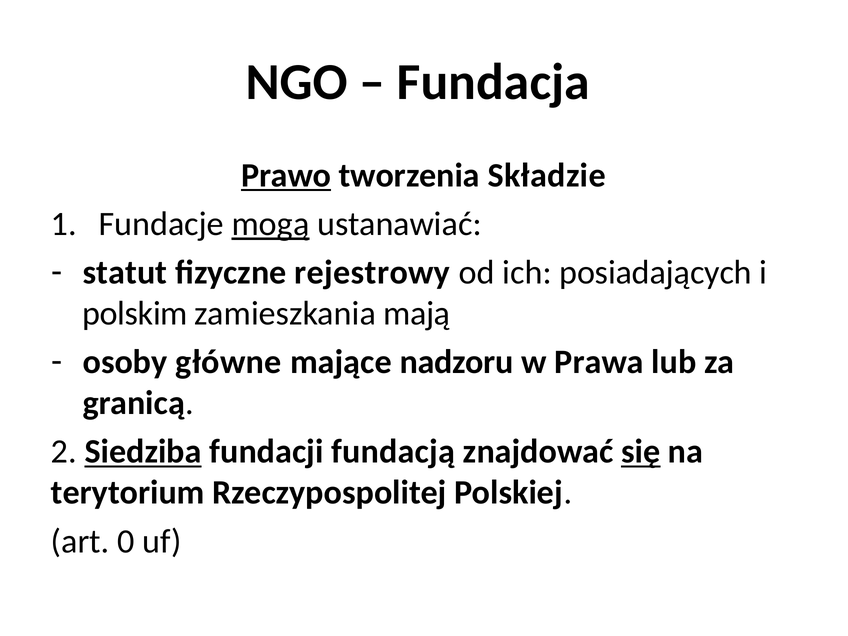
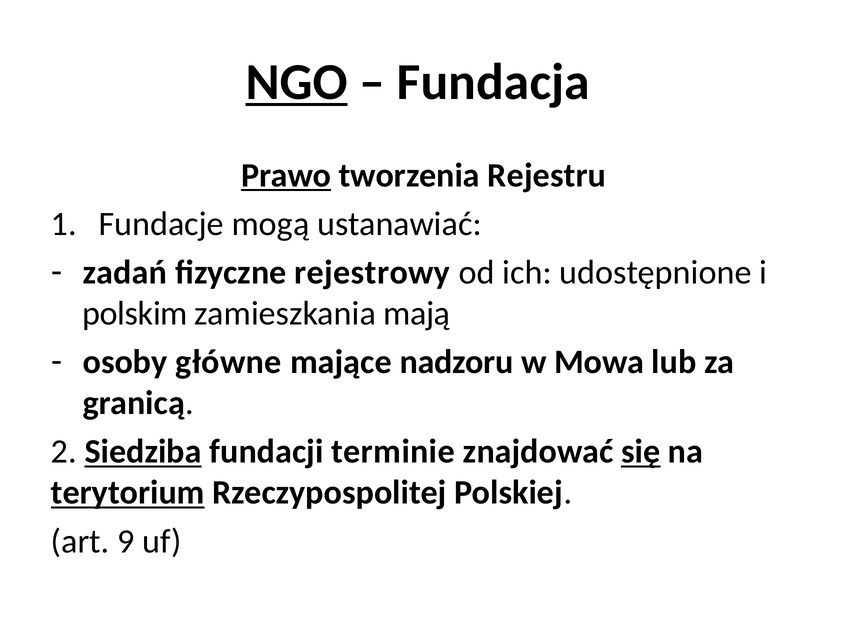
NGO underline: none -> present (297, 82)
Składzie: Składzie -> Rejestru (547, 176)
mogą underline: present -> none (271, 224)
statut: statut -> zadań (125, 273)
posiadających: posiadających -> udostępnione (655, 273)
Prawa: Prawa -> Mowa (599, 362)
fundacją: fundacją -> terminie (393, 452)
terytorium underline: none -> present (128, 493)
0: 0 -> 9 (126, 541)
